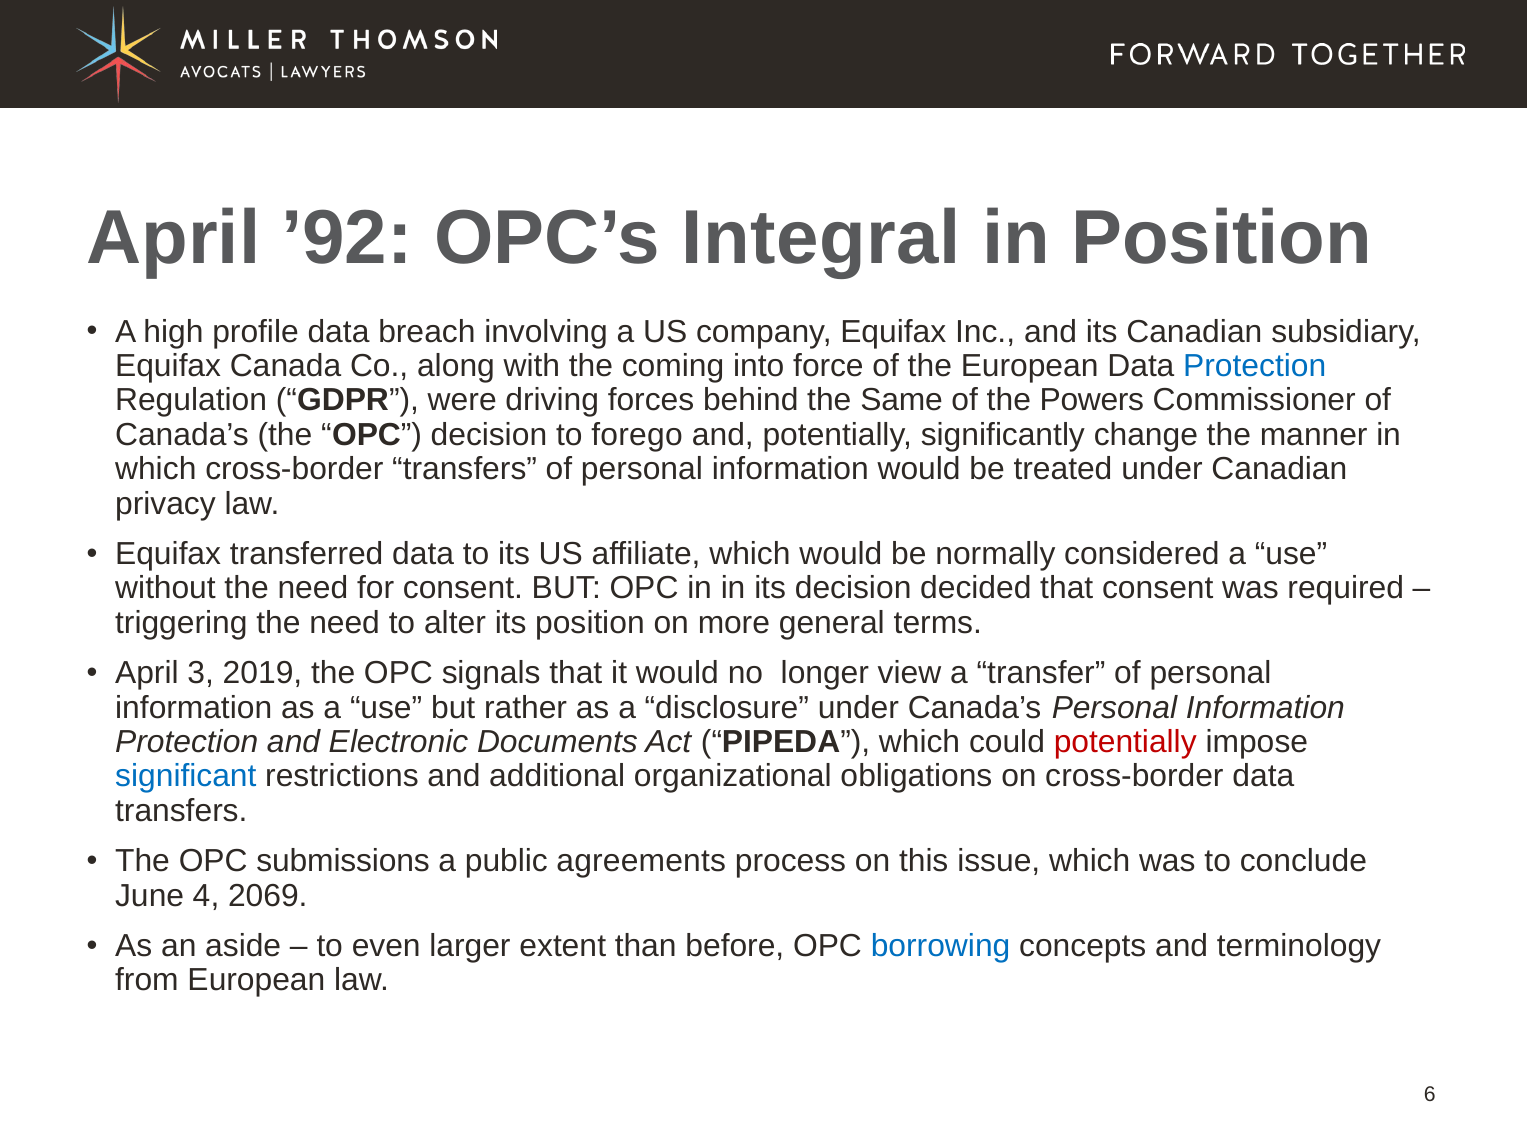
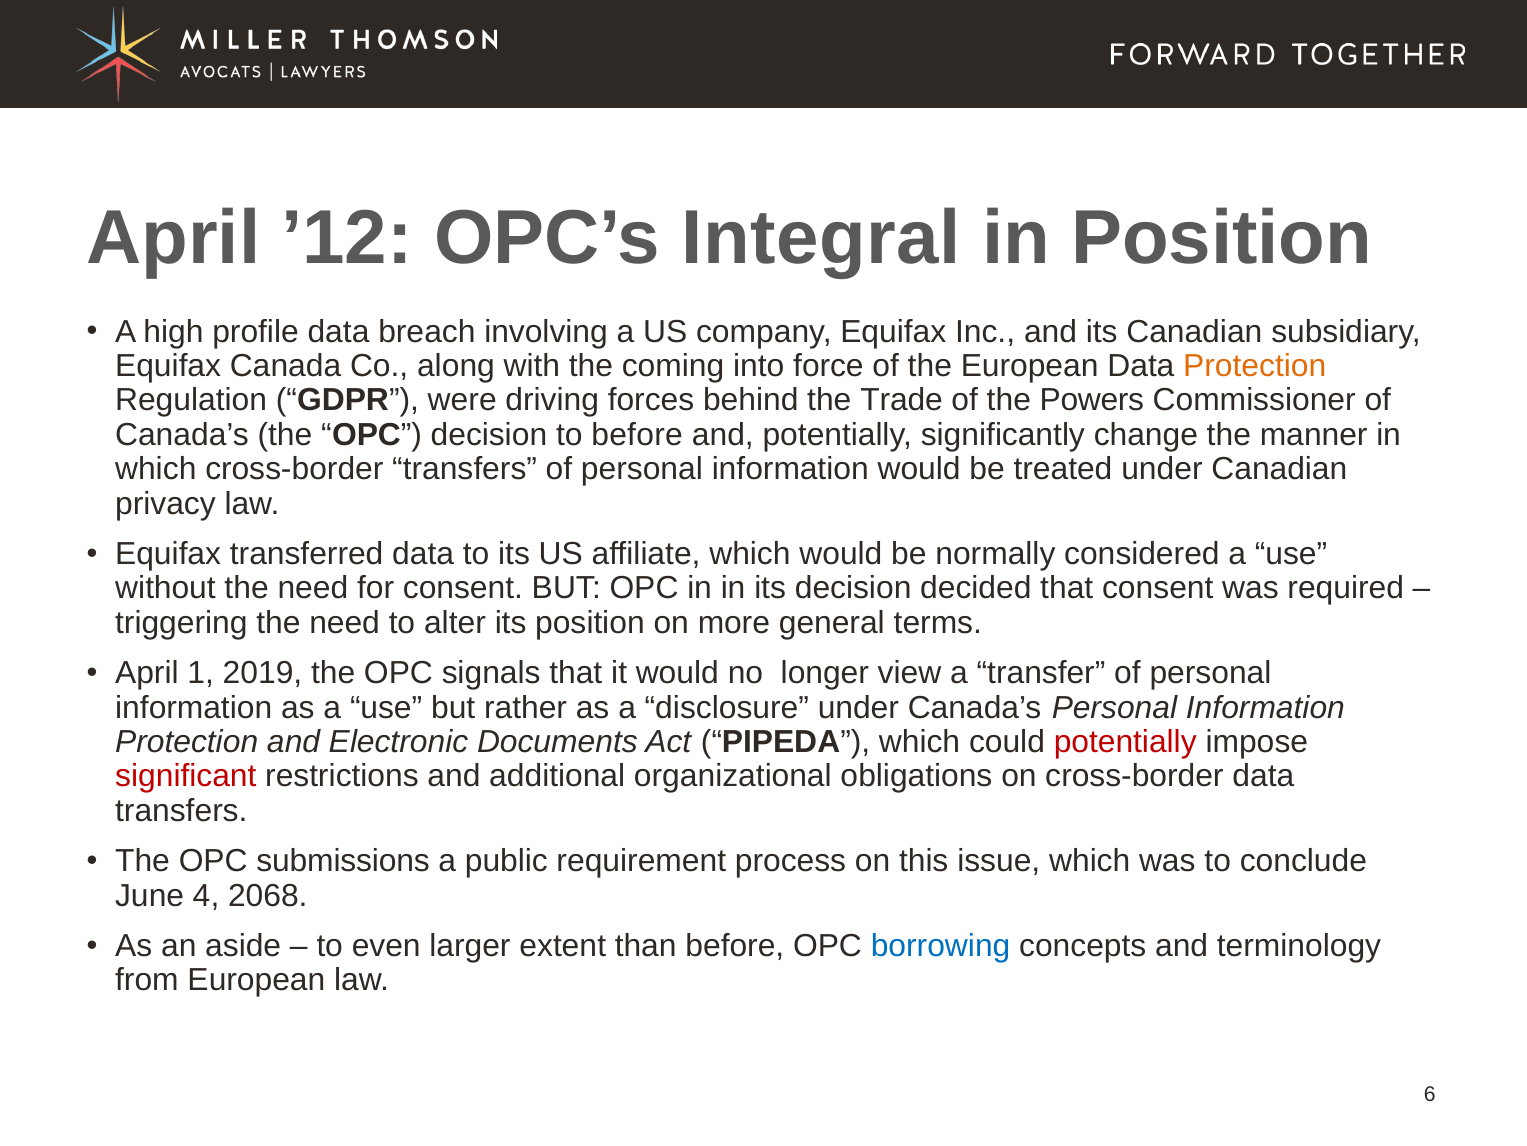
’92: ’92 -> ’12 (347, 238)
Protection colour: blue -> orange (1255, 366)
Same: Same -> Trade (902, 400)
to forego: forego -> before (637, 435)
3: 3 -> 1 (201, 673)
significant colour: blue -> red (186, 776)
agreements: agreements -> requirement (641, 861)
2069: 2069 -> 2068 (268, 895)
